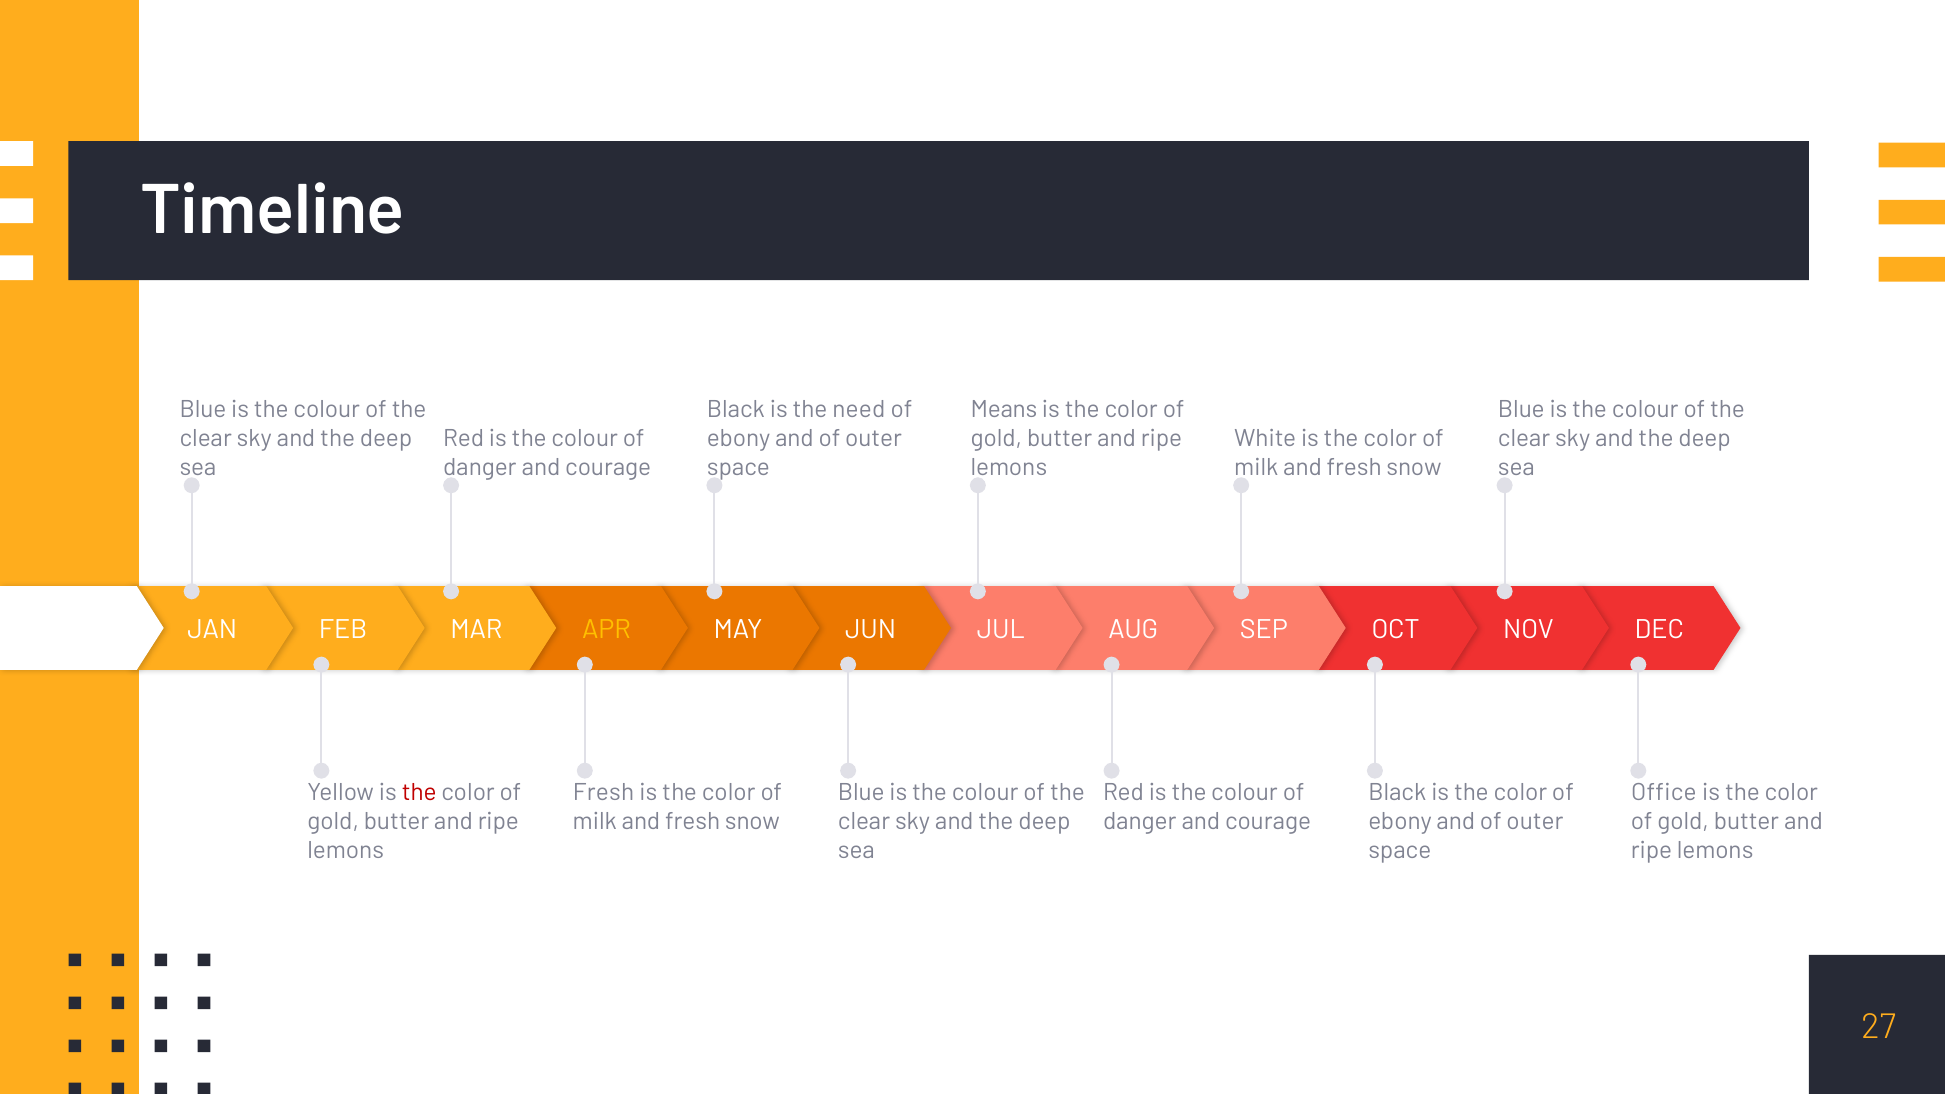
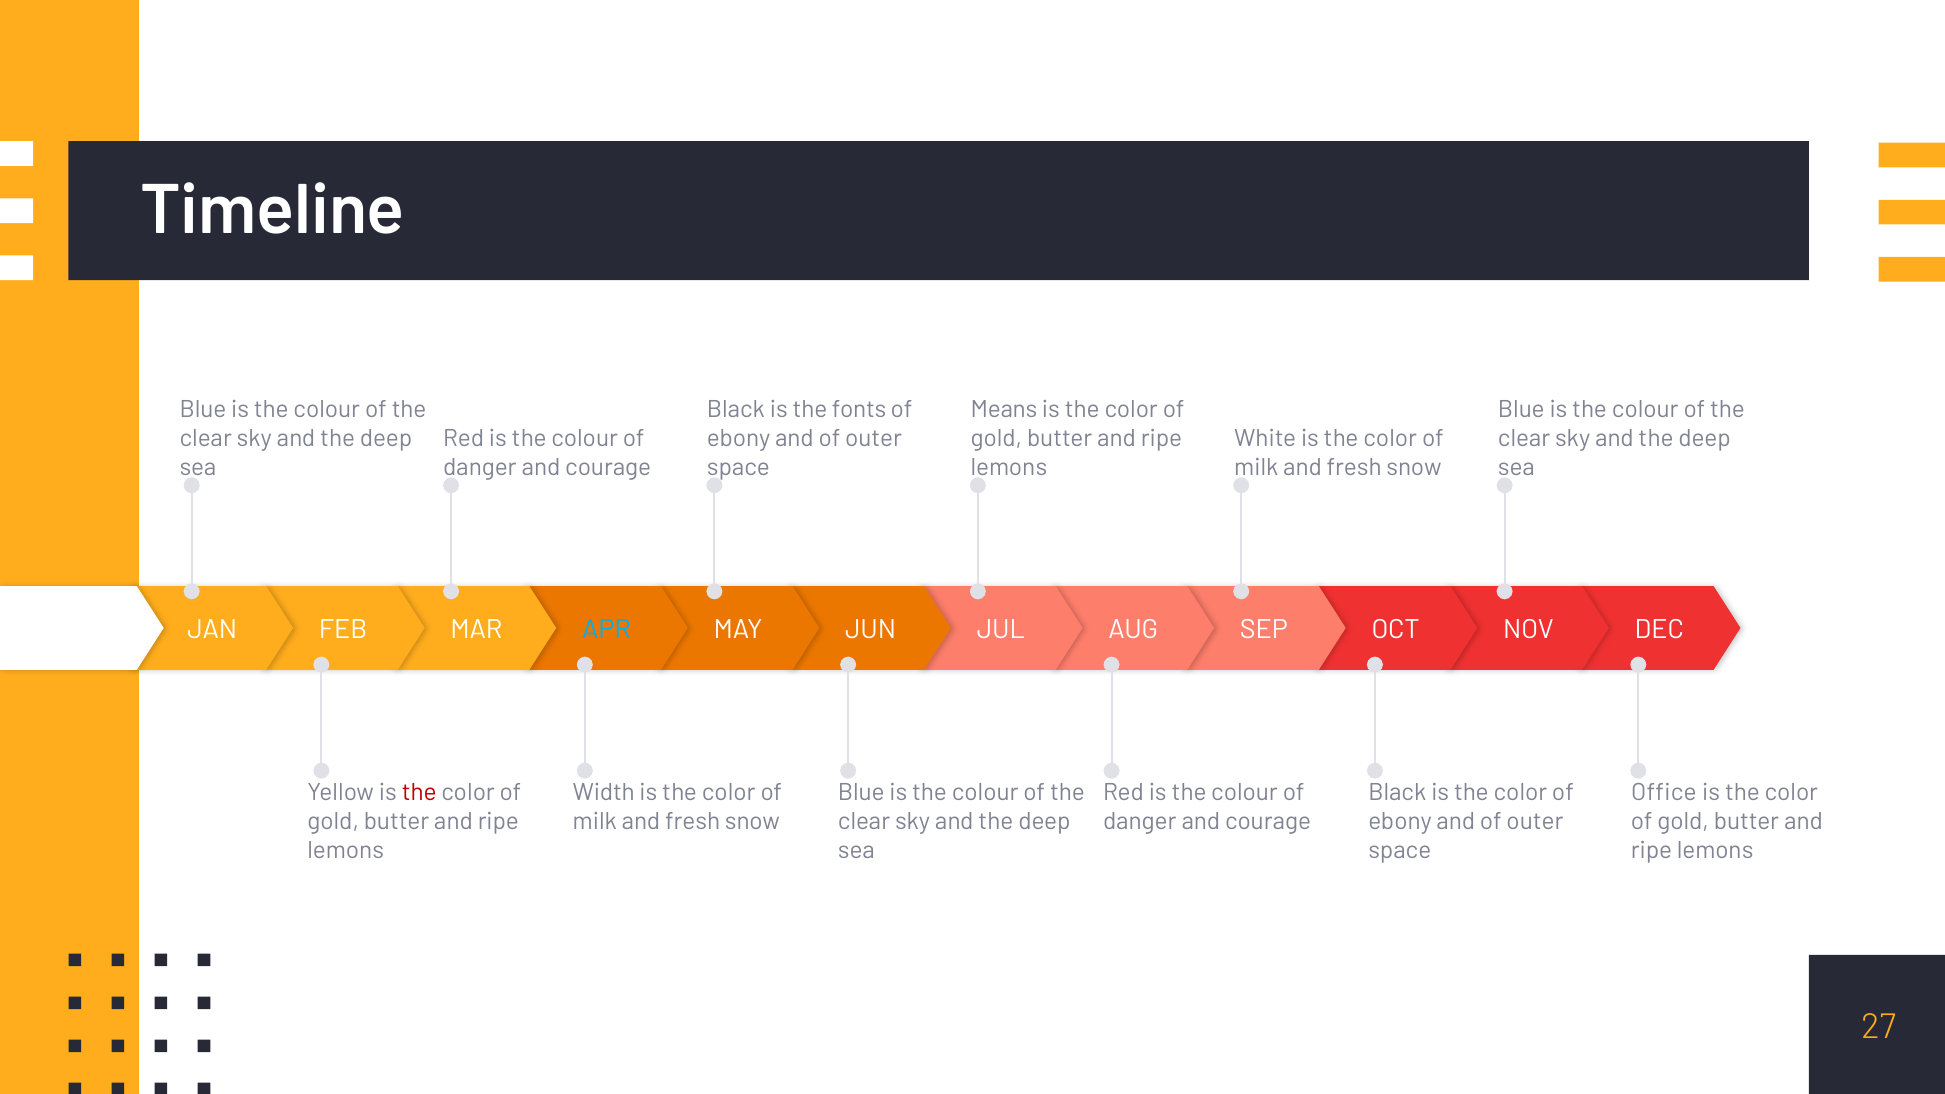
need: need -> fonts (859, 409)
APR colour: yellow -> light blue (606, 630)
Fresh: Fresh -> Width (604, 792)
